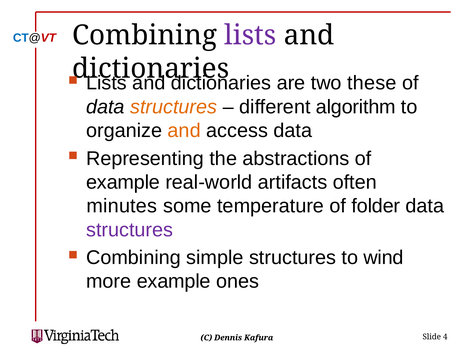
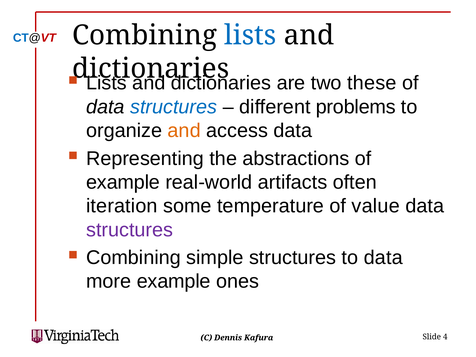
lists colour: purple -> blue (250, 35)
structures colour: orange -> blue (174, 107)
algorithm: algorithm -> problems (356, 107)
minutes: minutes -> iteration (122, 206)
folder: folder -> value (376, 206)
to wind: wind -> data (383, 258)
